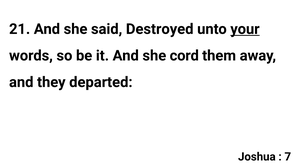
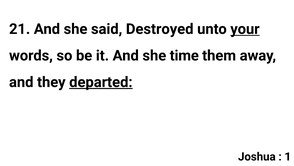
cord: cord -> time (184, 55)
departed underline: none -> present (101, 82)
7: 7 -> 1 (288, 156)
